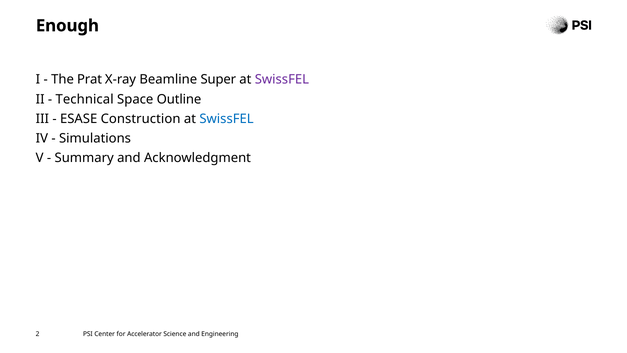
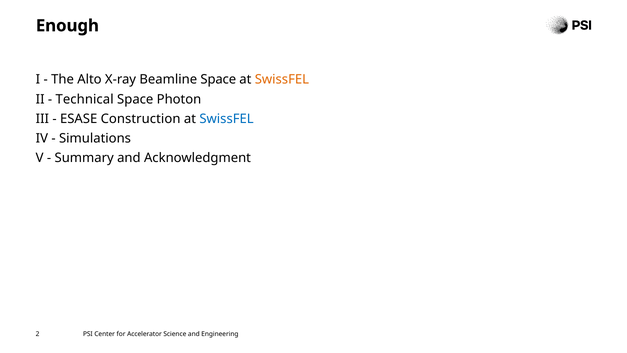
Prat: Prat -> Alto (89, 80)
Beamline Super: Super -> Space (218, 80)
SwissFEL colour: purple -> orange (282, 80)
Outline: Outline -> Photon (179, 99)
